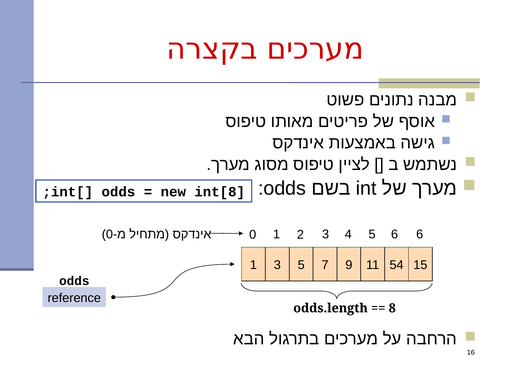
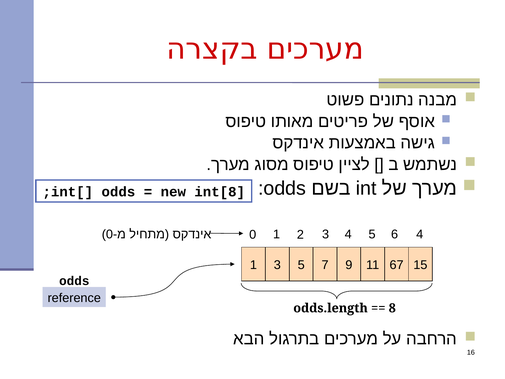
6 6: 6 -> 4 (420, 234)
54: 54 -> 67 (397, 265)
